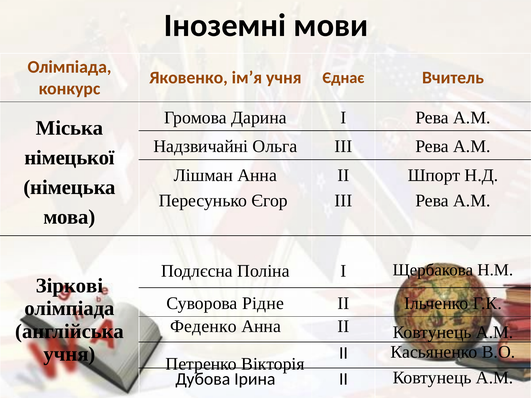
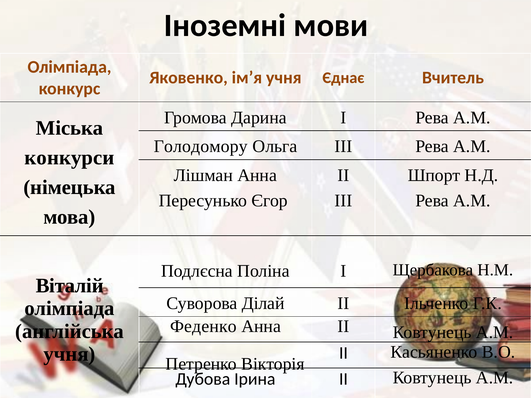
Надзвичайні: Надзвичайні -> Голодомору (201, 147)
німецької: німецької -> конкурси (69, 158)
Зіркові: Зіркові -> Віталій (70, 286)
Рідне: Рідне -> Ділай (263, 304)
